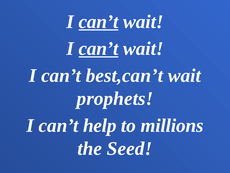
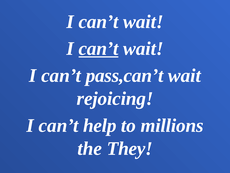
can’t underline: present -> none (99, 22)
best,can’t: best,can’t -> pass,can’t (125, 75)
prophets: prophets -> rejoicing (115, 98)
Seed: Seed -> They (130, 148)
